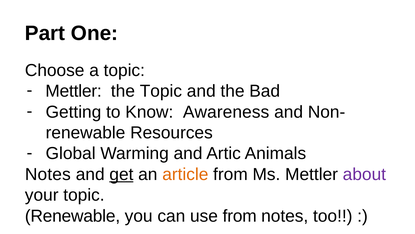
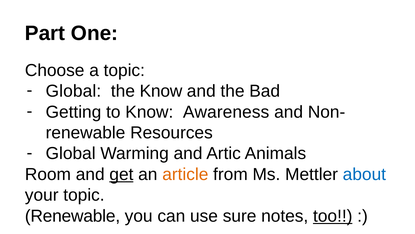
Mettler: Mettler -> Global (73, 91)
the Topic: Topic -> Know (161, 91)
Notes: Notes -> Room (48, 174)
about colour: purple -> blue (364, 174)
use from: from -> sure (240, 215)
too underline: none -> present (333, 215)
